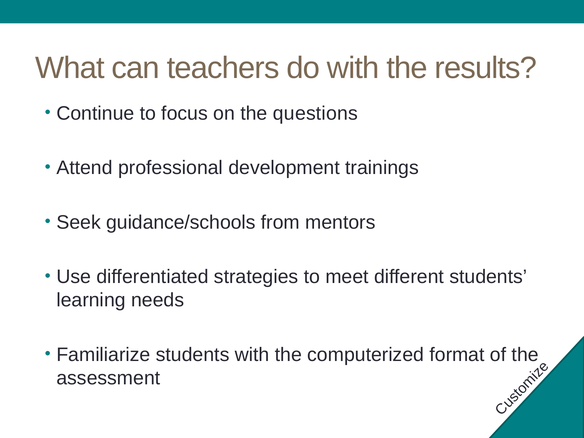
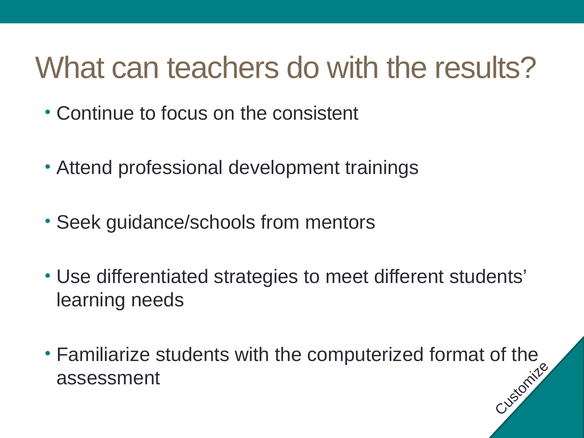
questions: questions -> consistent (316, 113)
